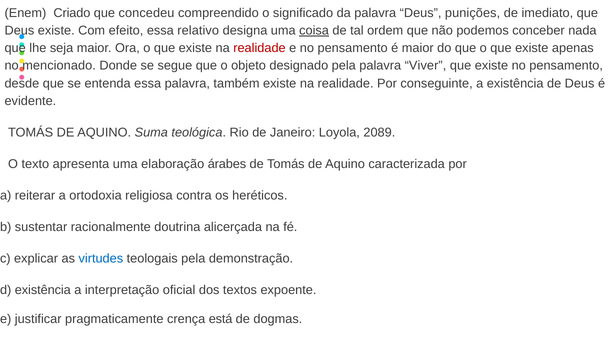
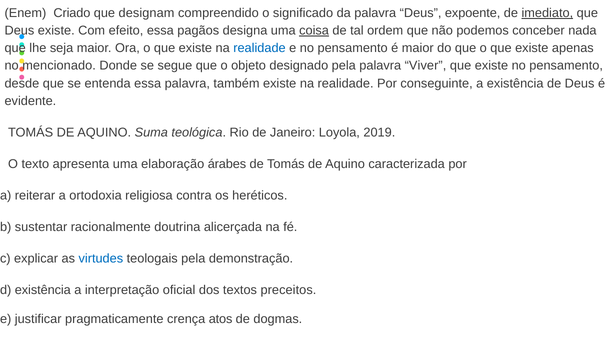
concedeu: concedeu -> designam (147, 13)
punições: punições -> expoente (473, 13)
imediato underline: none -> present (547, 13)
relativo: relativo -> pagãos (198, 31)
realidade colour: red -> blue (259, 48)
2089: 2089 -> 2019 (379, 133)
expoente: expoente -> preceitos (288, 291)
está: está -> atos (221, 320)
